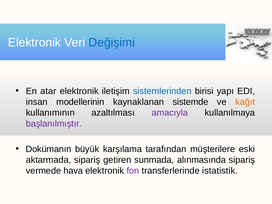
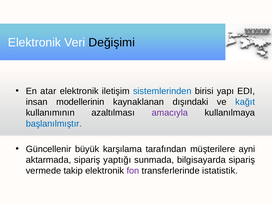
Değişimi colour: blue -> black (112, 43)
sistemde: sistemde -> dışındaki (191, 102)
kağıt colour: orange -> blue (245, 102)
başlanılmıştır colour: purple -> blue (54, 124)
Dokümanın: Dokümanın -> Güncellenir (49, 149)
eski: eski -> ayni (247, 149)
getiren: getiren -> yaptığı (117, 160)
alınmasında: alınmasında -> bilgisayarda (201, 160)
hava: hava -> takip (73, 171)
